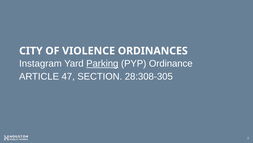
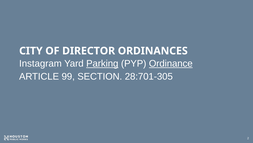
VIOLENCE: VIOLENCE -> DIRECTOR (89, 51)
Ordinance underline: none -> present (171, 63)
47: 47 -> 99 (68, 76)
28:308-305: 28:308-305 -> 28:701-305 (149, 76)
